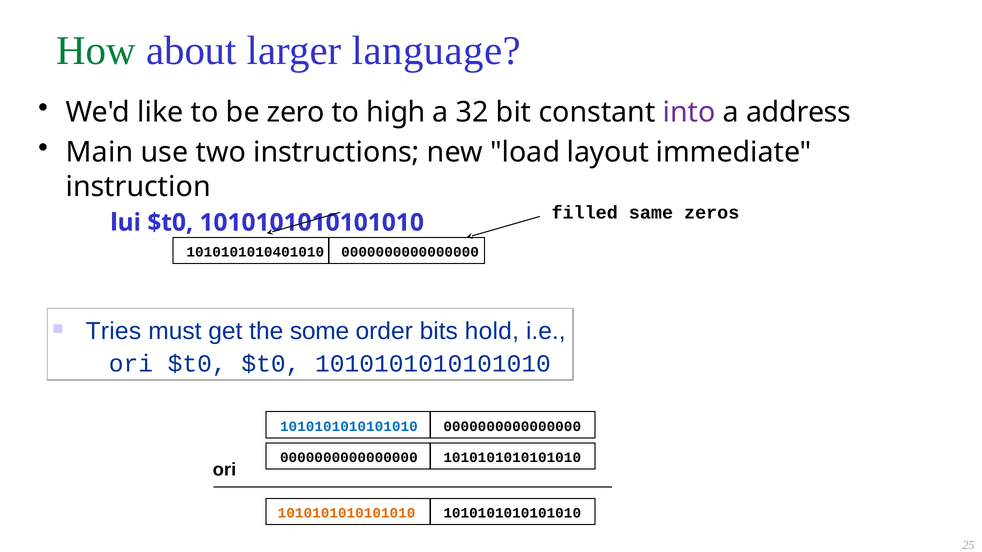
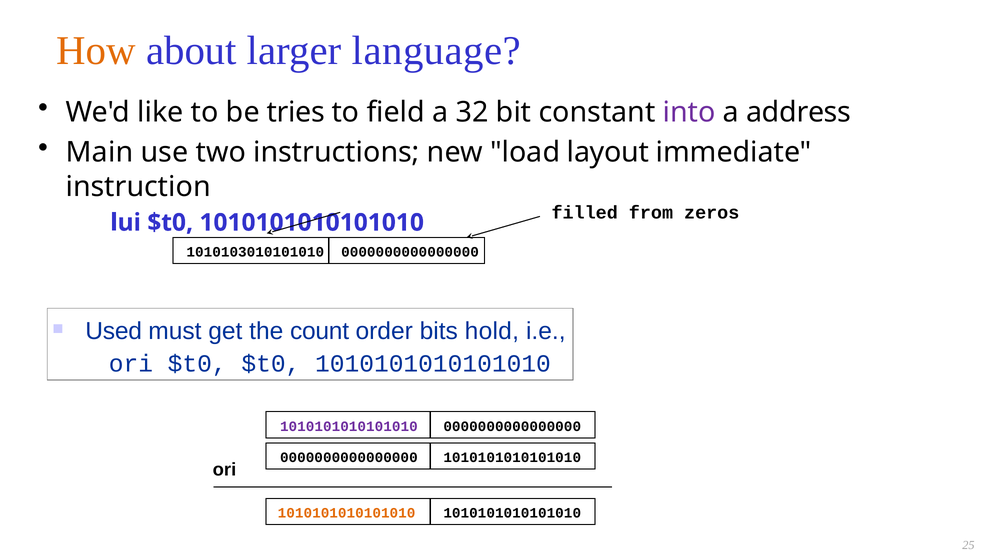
How colour: green -> orange (96, 51)
zero: zero -> tries (296, 112)
high: high -> field (396, 112)
same: same -> from (651, 213)
1010101010401010: 1010101010401010 -> 1010103010101010 (255, 252)
Tries: Tries -> Used (114, 331)
some: some -> count (320, 331)
1010101010101010 colour: blue -> purple (349, 427)
